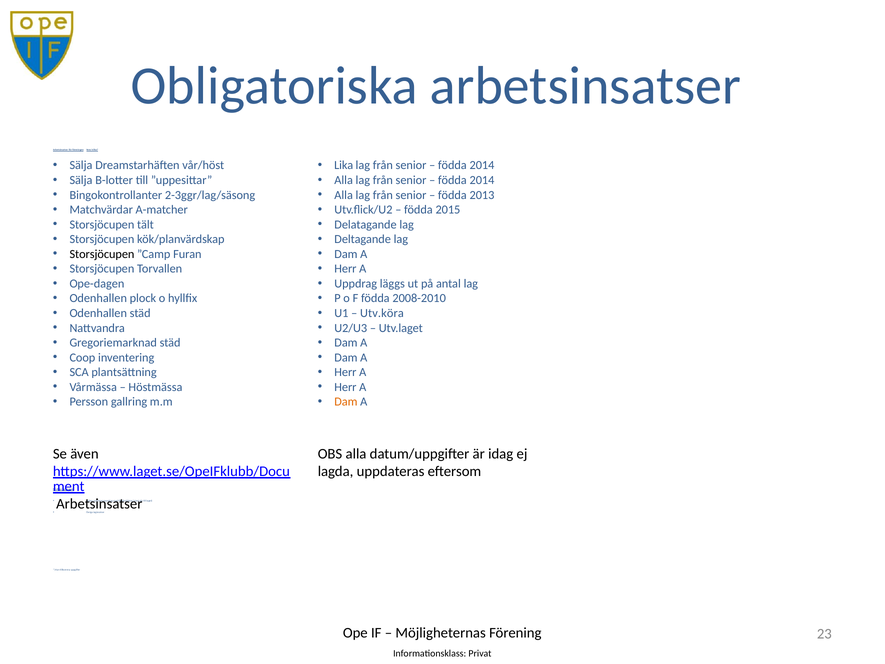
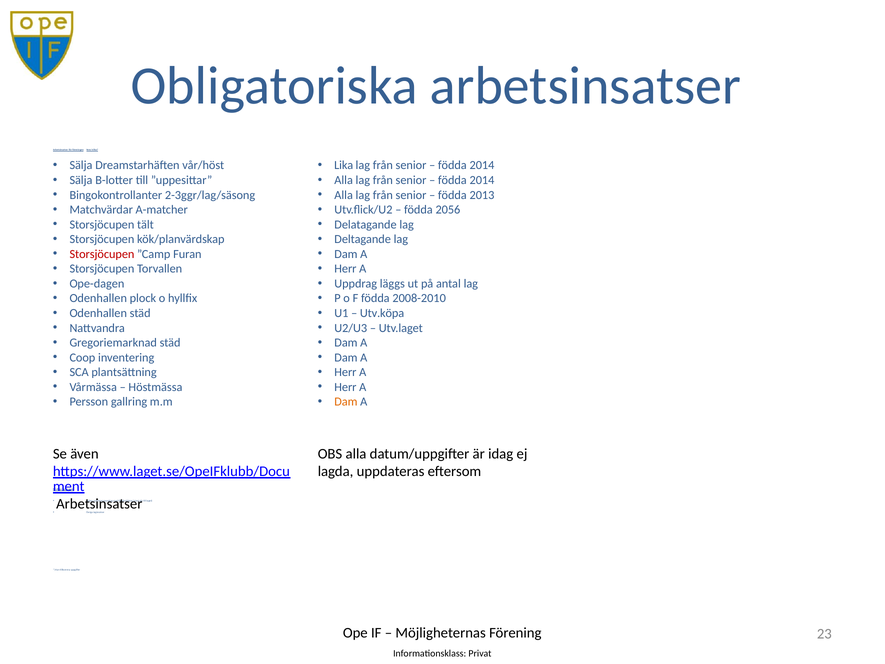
2015: 2015 -> 2056 (448, 210)
Storsjöcupen colour: black -> red (102, 254)
Utv.köra: Utv.köra -> Utv.köpa (382, 313)
